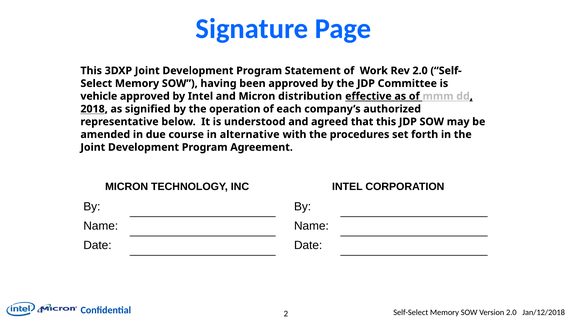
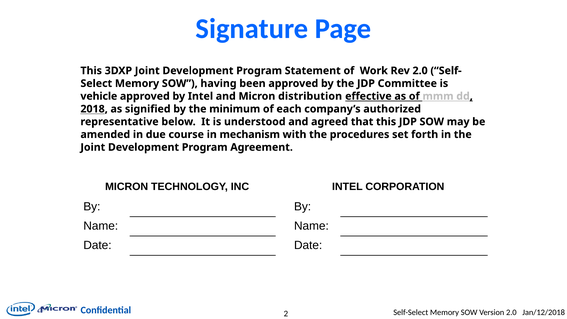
operation: operation -> minimum (235, 109)
alternative: alternative -> mechanism (250, 134)
